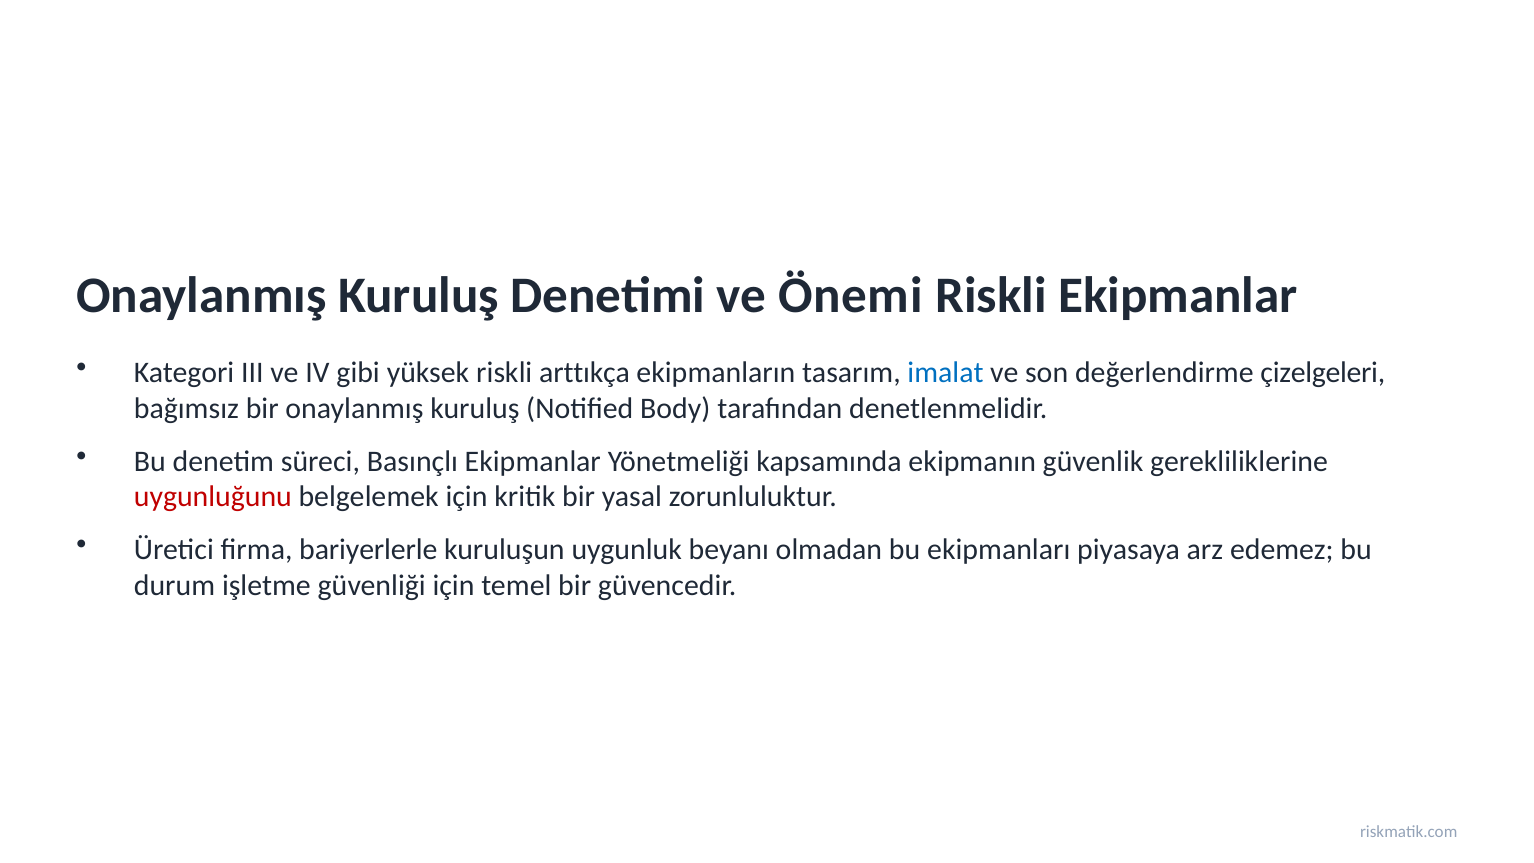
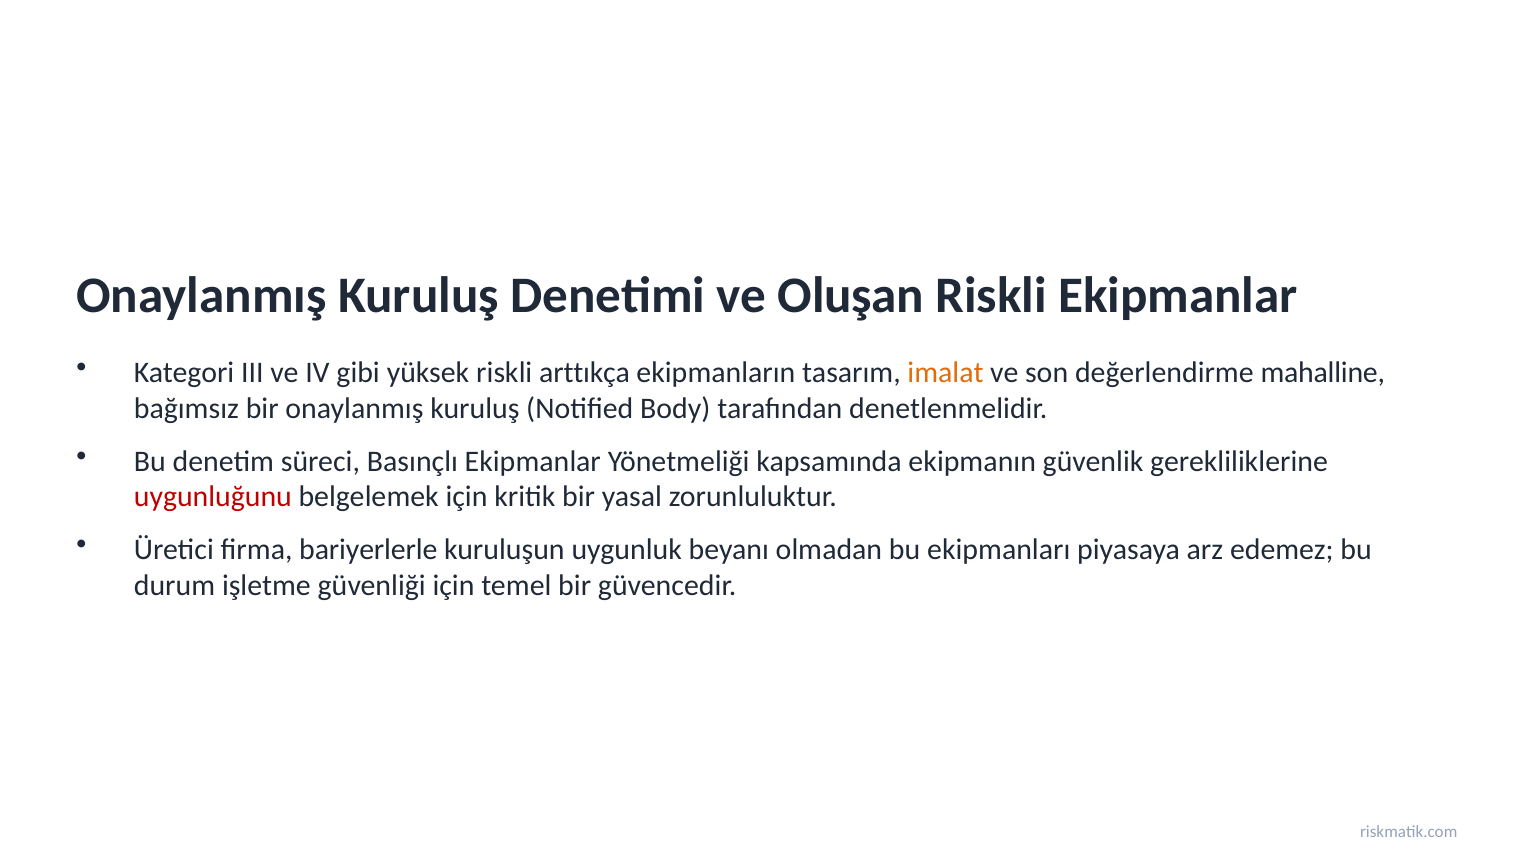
Önemi: Önemi -> Oluşan (851, 295)
imalat colour: blue -> orange (945, 372)
çizelgeleri: çizelgeleri -> mahalline (1323, 372)
